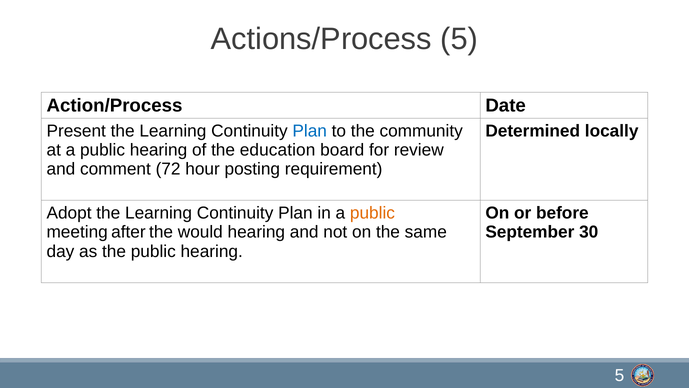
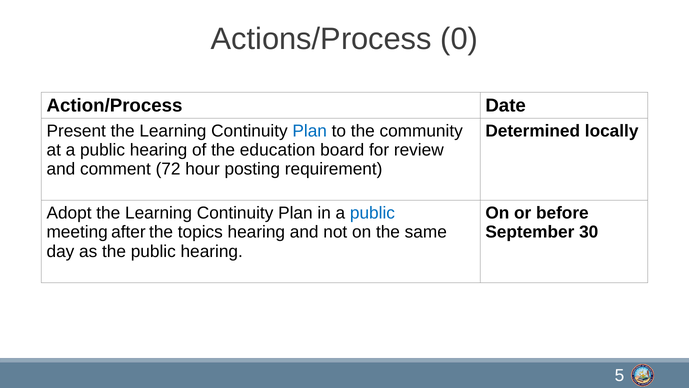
Actions/Process 5: 5 -> 0 (459, 39)
public colour: orange -> blue (372, 213)
would: would -> topics (200, 232)
